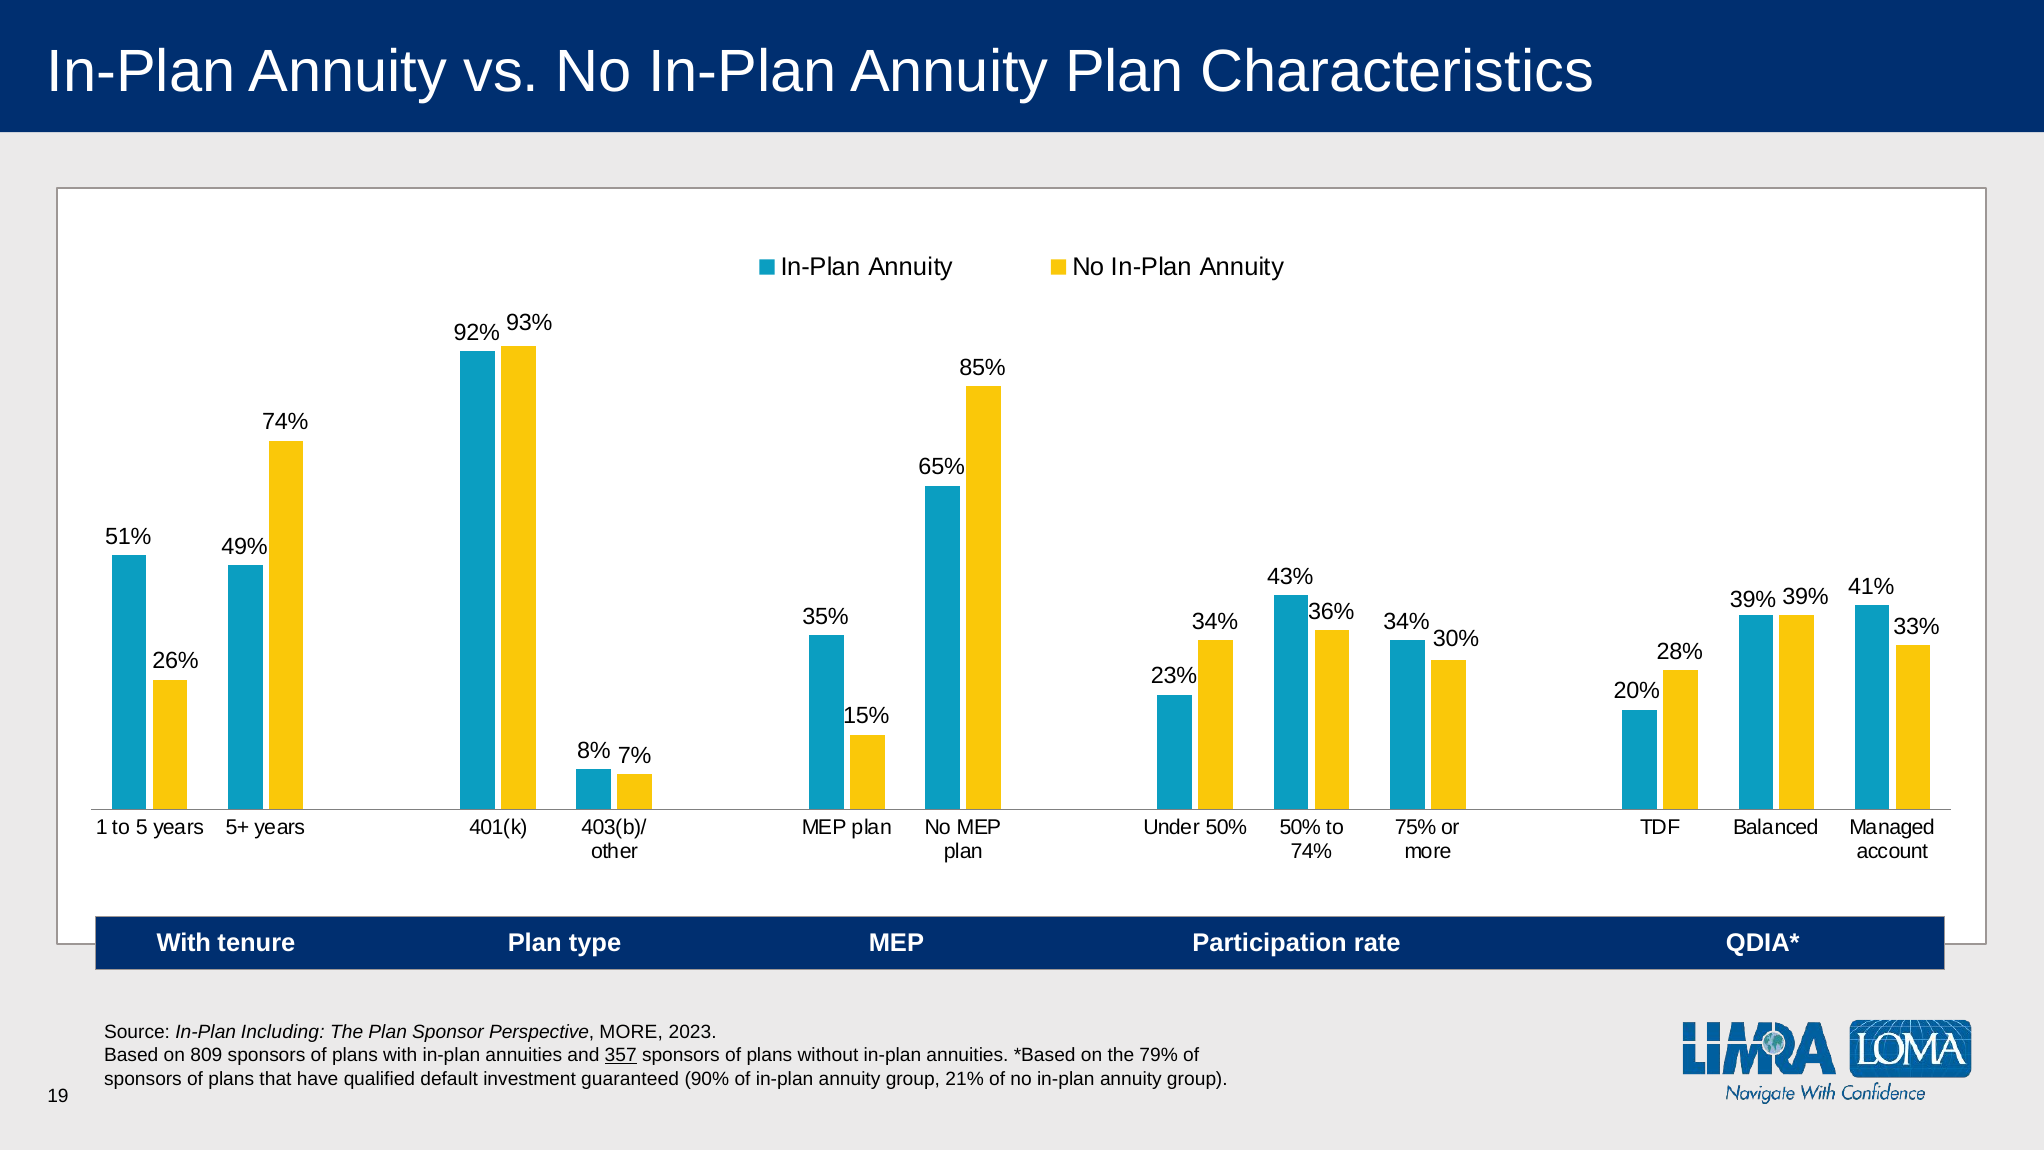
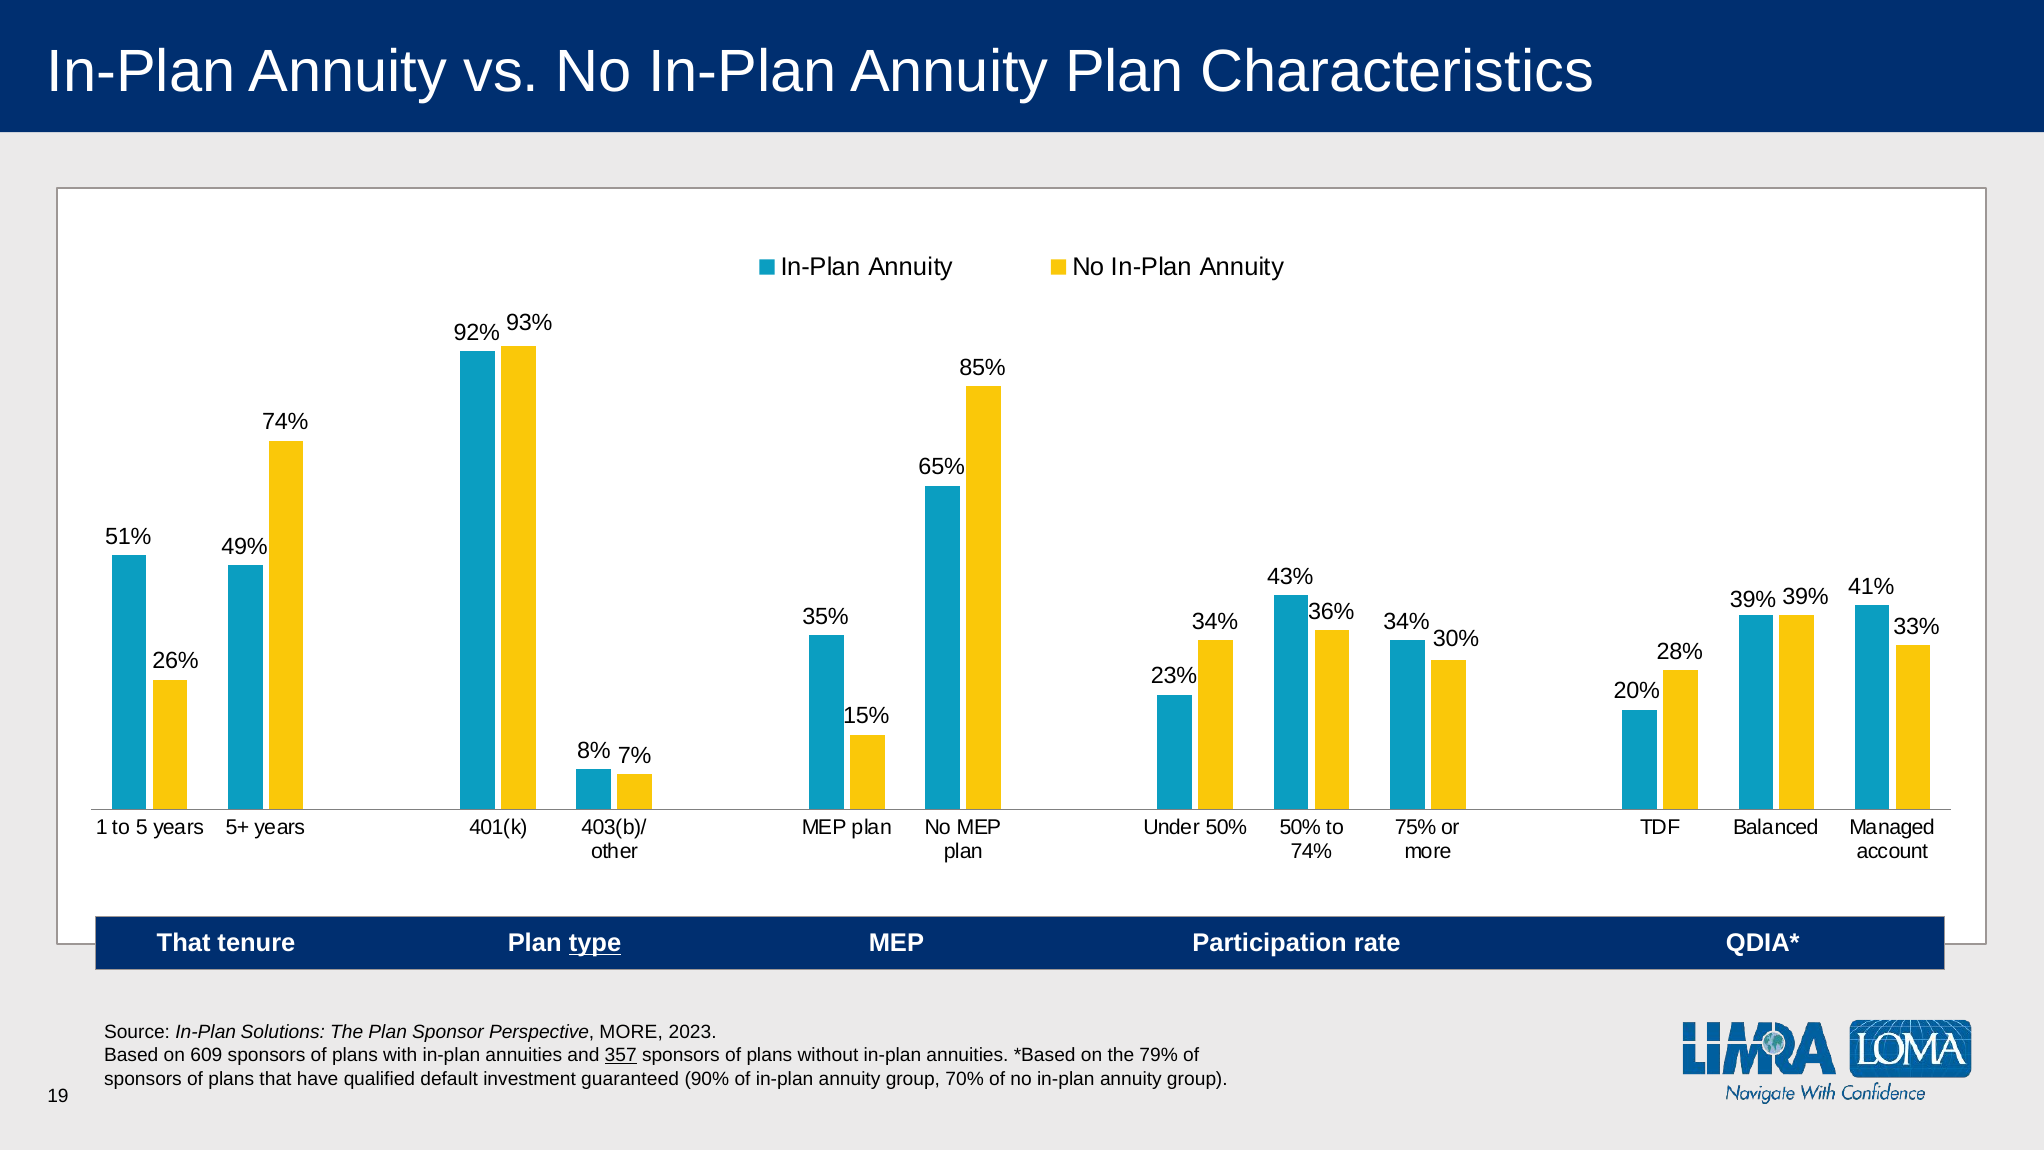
With: With -> That (184, 943)
type underline: none -> present (595, 943)
Including: Including -> Solutions (283, 1032)
809: 809 -> 609 (206, 1055)
21%: 21% -> 70% (965, 1078)
